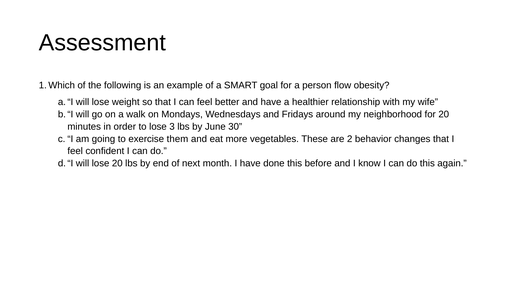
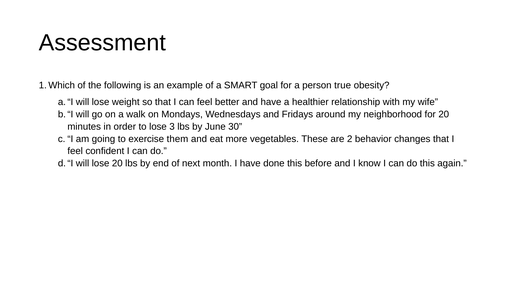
flow: flow -> true (343, 85)
